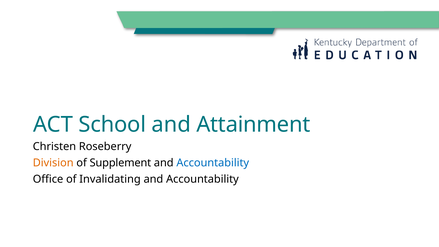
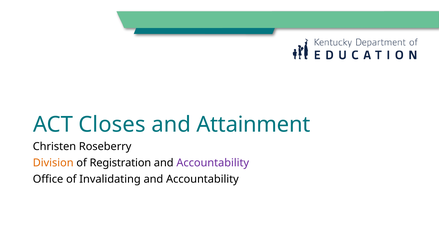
School: School -> Closes (112, 125)
Supplement: Supplement -> Registration (120, 163)
Accountability colour: blue -> purple (213, 163)
